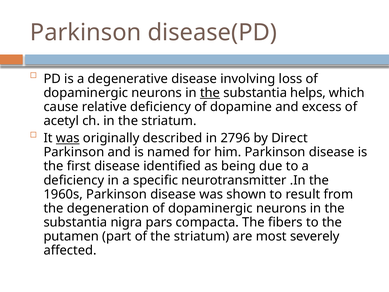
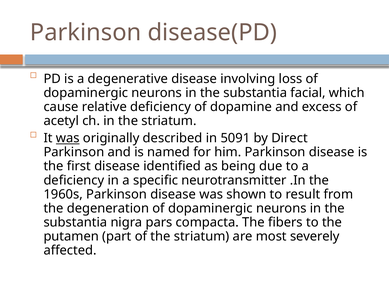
the underline: present -> none (210, 93)
helps: helps -> facial (308, 93)
2796: 2796 -> 5091 (235, 138)
